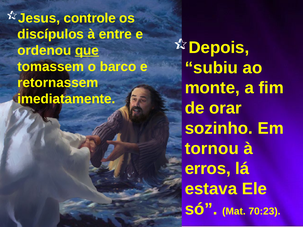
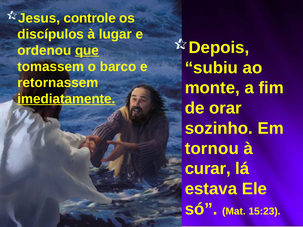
entre: entre -> lugar (115, 34)
imediatamente underline: none -> present (66, 99)
erros: erros -> curar (208, 169)
70:23: 70:23 -> 15:23 (264, 211)
